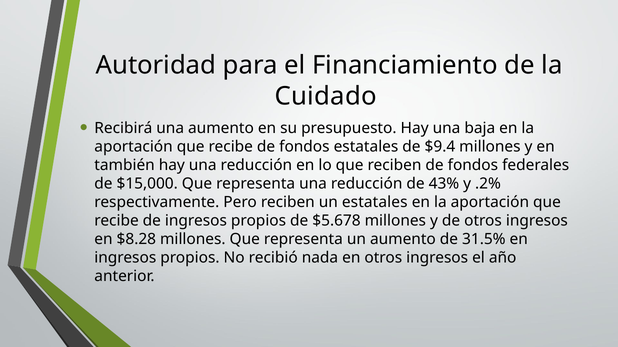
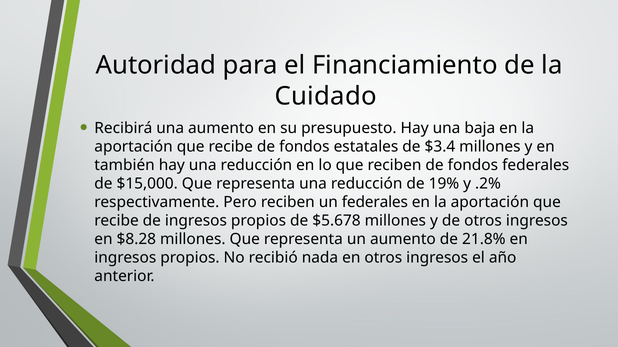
$9.4: $9.4 -> $3.4 (440, 147)
43%: 43% -> 19% (444, 184)
un estatales: estatales -> federales (375, 203)
31.5%: 31.5% -> 21.8% (484, 240)
